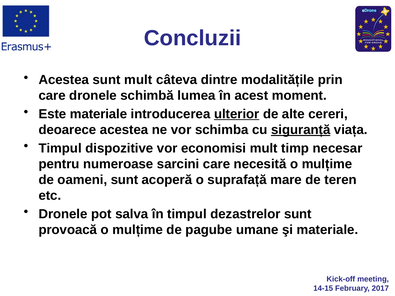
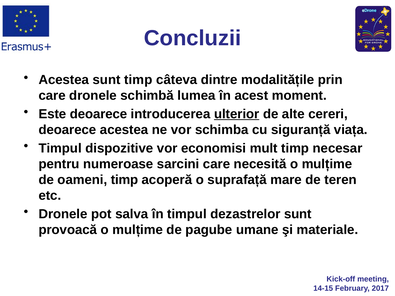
sunt mult: mult -> timp (138, 80)
Este materiale: materiale -> deoarece (99, 114)
siguranță underline: present -> none (301, 130)
oameni sunt: sunt -> timp (124, 180)
